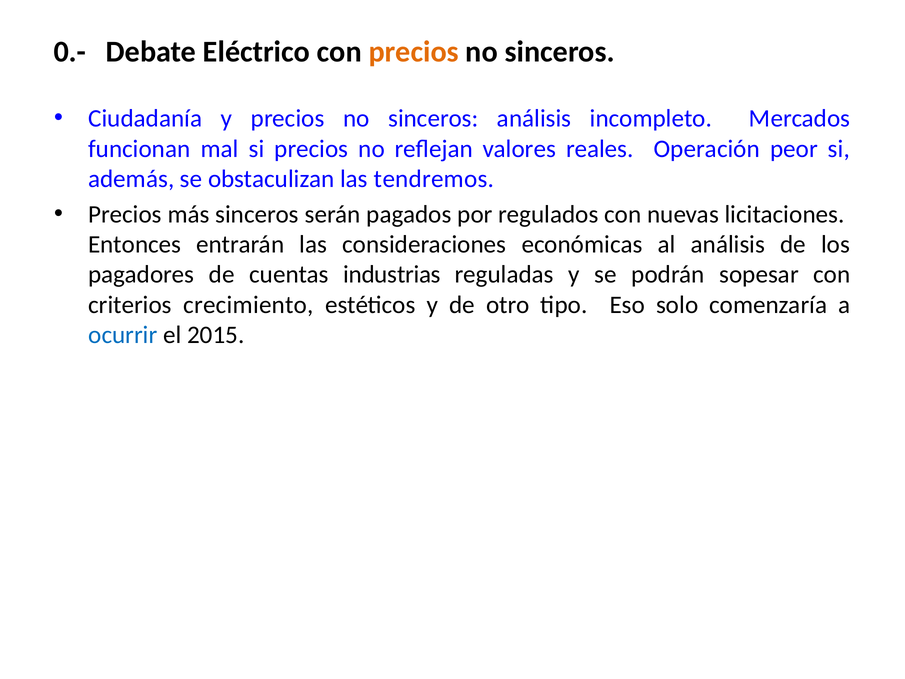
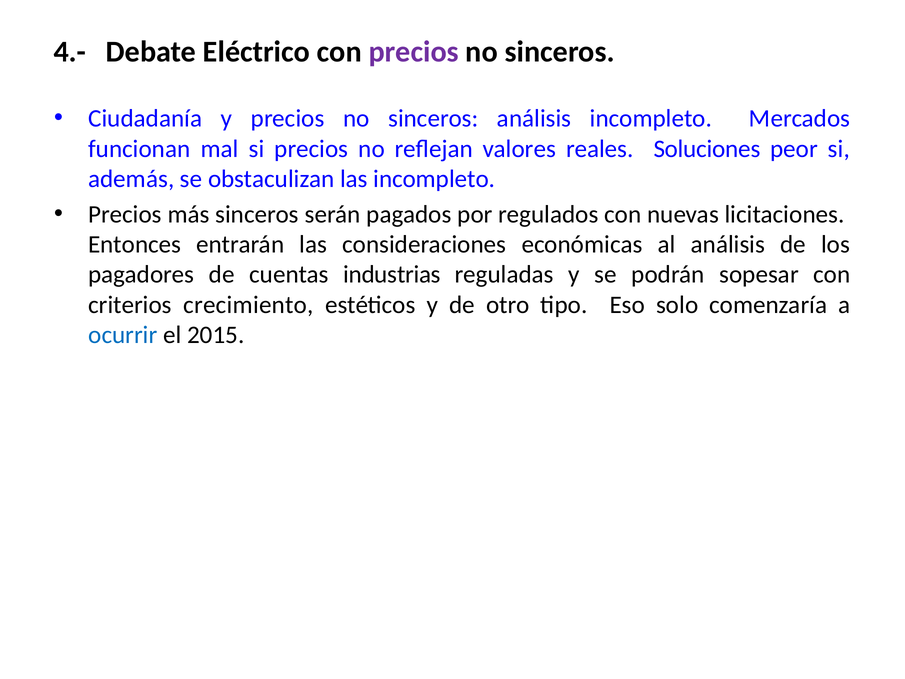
0.-: 0.- -> 4.- (70, 52)
precios colour: orange -> purple (414, 52)
Operación: Operación -> Soluciones (707, 149)
las tendremos: tendremos -> incompleto (434, 179)
